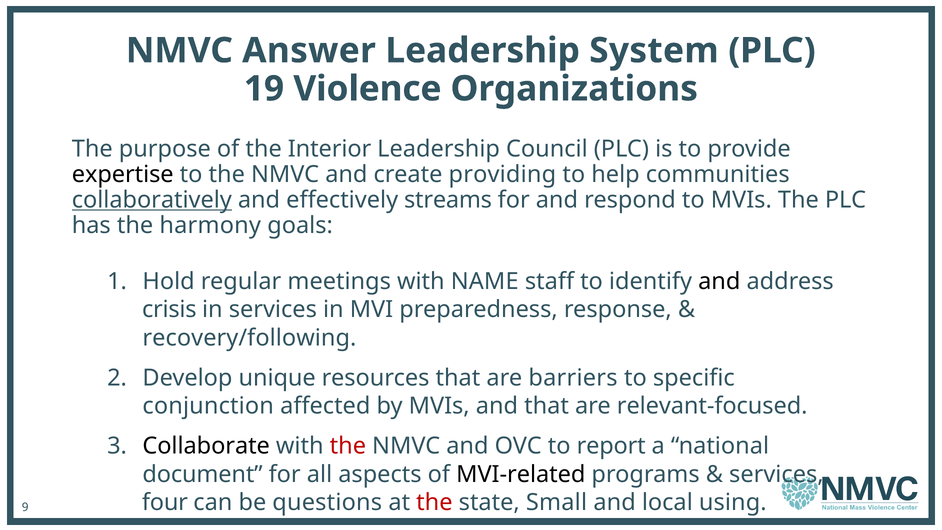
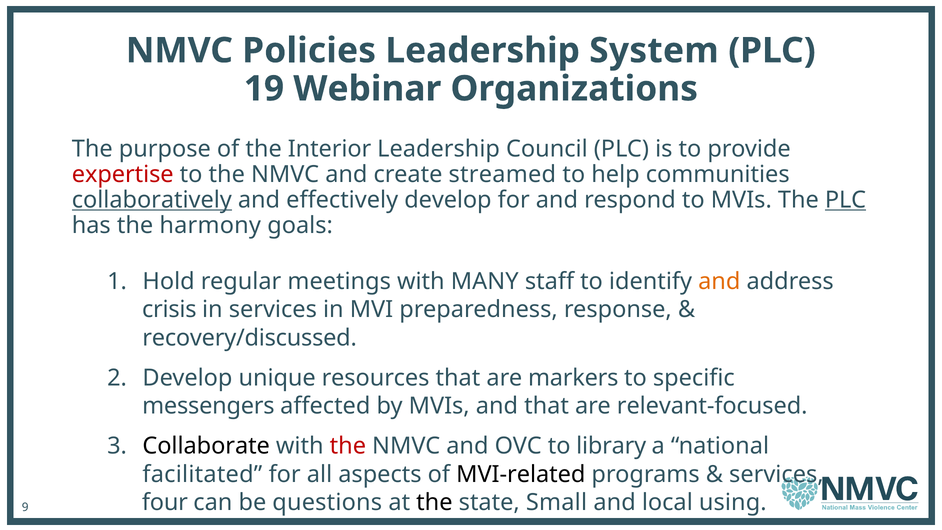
Answer: Answer -> Policies (309, 51)
Violence: Violence -> Webinar (367, 89)
expertise colour: black -> red (123, 174)
providing: providing -> streamed (502, 174)
effectively streams: streams -> develop (448, 200)
PLC underline: none -> present (846, 200)
NAME: NAME -> MANY (485, 281)
and colour: black -> orange (719, 281)
recovery/following: recovery/following -> recovery/discussed (250, 338)
barriers: barriers -> markers (573, 378)
conjunction: conjunction -> messengers (208, 406)
report: report -> library (611, 446)
document: document -> facilitated (202, 474)
the colour: red -> black (434, 503)
